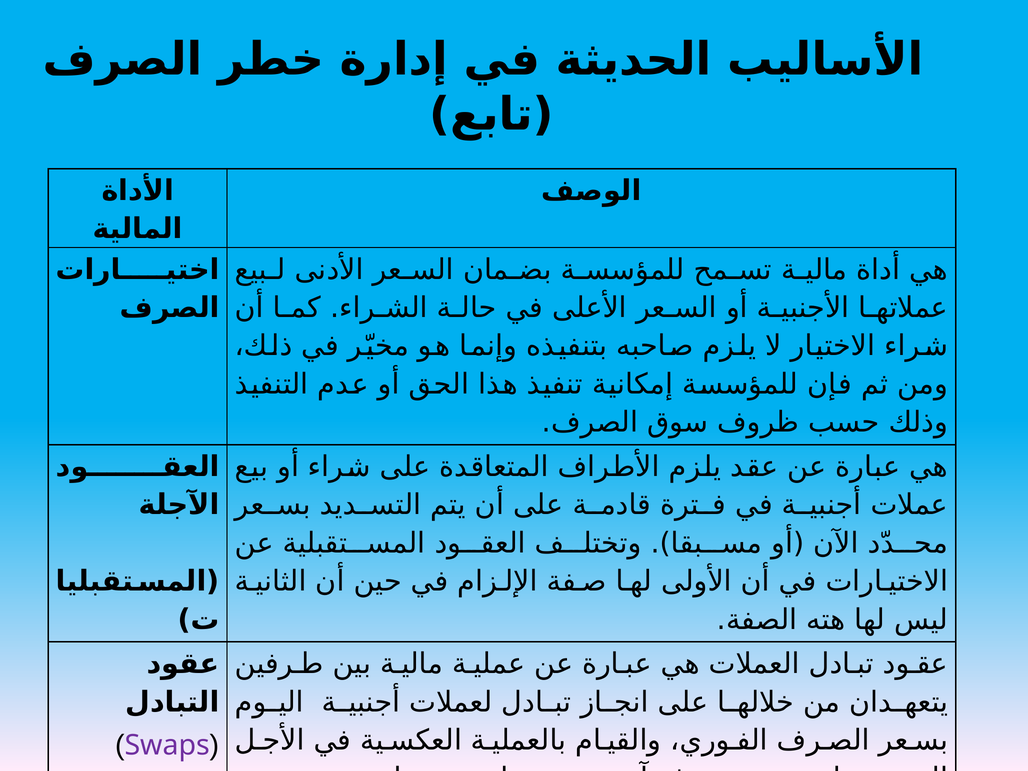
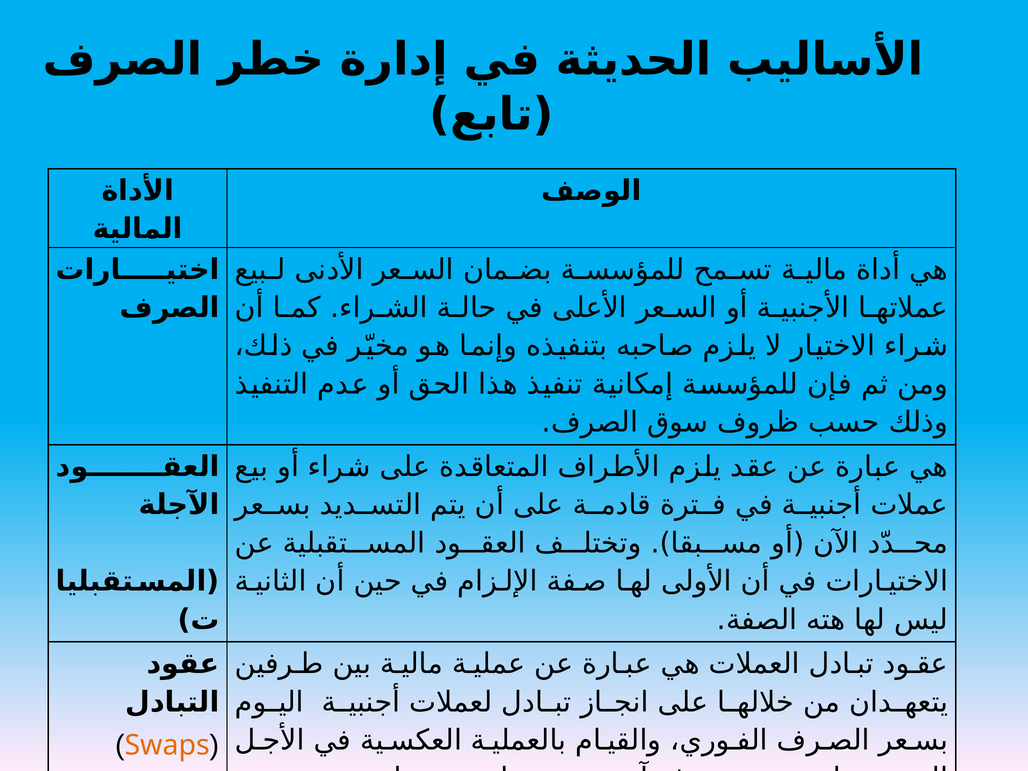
Swaps colour: purple -> orange (167, 745)
